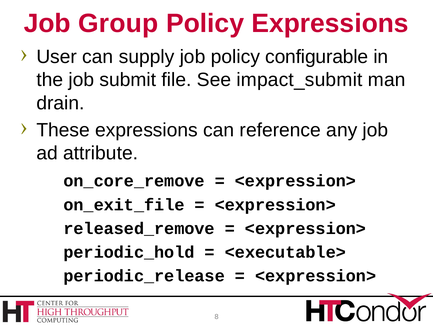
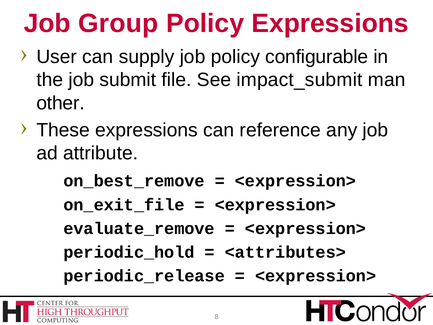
drain: drain -> other (61, 103)
on_core_remove: on_core_remove -> on_best_remove (134, 181)
released_remove: released_remove -> evaluate_remove (139, 228)
<executable>: <executable> -> <attributes> (285, 252)
